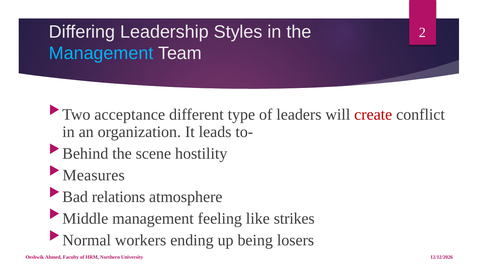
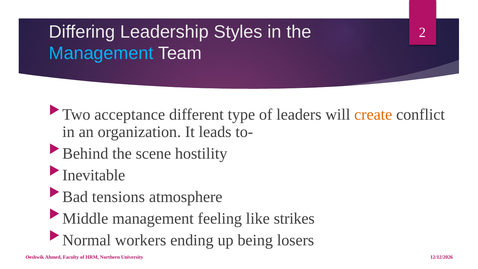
create colour: red -> orange (373, 115)
Measures: Measures -> Inevitable (94, 175)
relations: relations -> tensions (118, 197)
